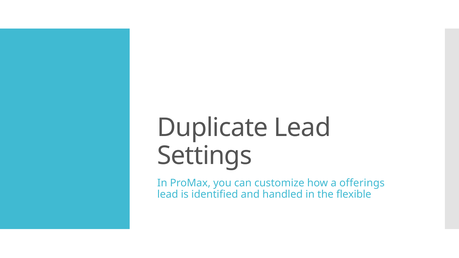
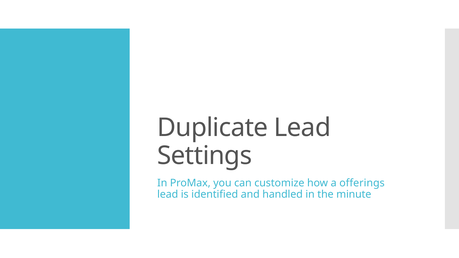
flexible: flexible -> minute (354, 194)
